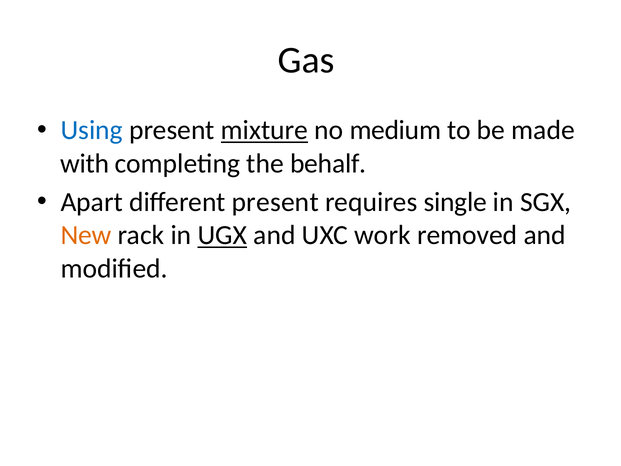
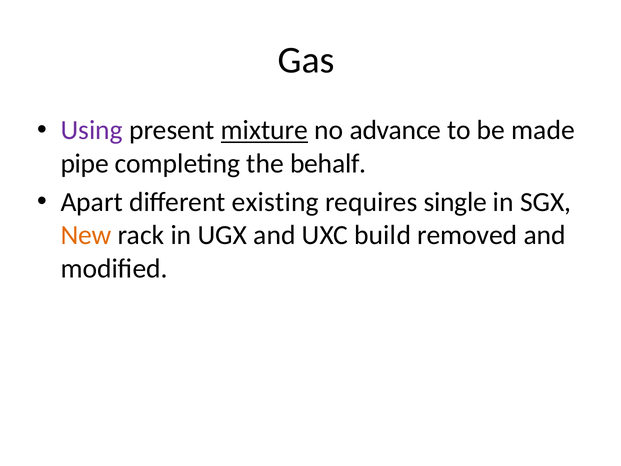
Using colour: blue -> purple (92, 130)
medium: medium -> advance (395, 130)
with: with -> pipe (85, 163)
different present: present -> existing (275, 202)
UGX underline: present -> none (222, 235)
work: work -> build (383, 235)
